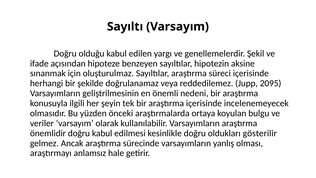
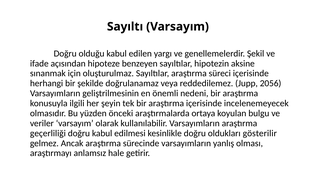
2095: 2095 -> 2056 (271, 83)
önemlidir: önemlidir -> geçerliliği (48, 133)
